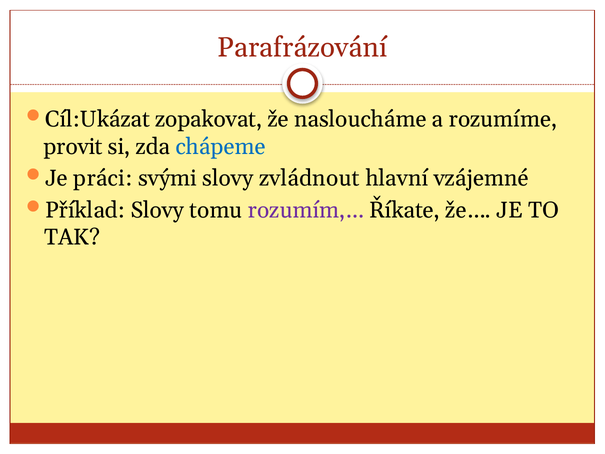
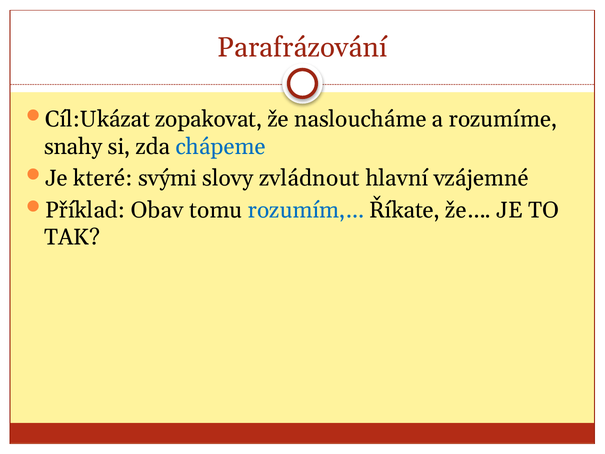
provit: provit -> snahy (73, 146)
práci: práci -> které (103, 178)
Příklad Slovy: Slovy -> Obav (157, 210)
rozumím,… colour: purple -> blue (306, 210)
